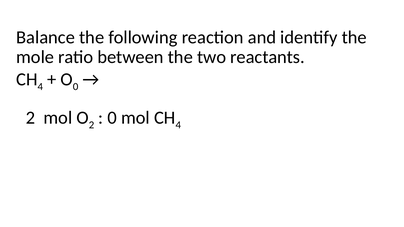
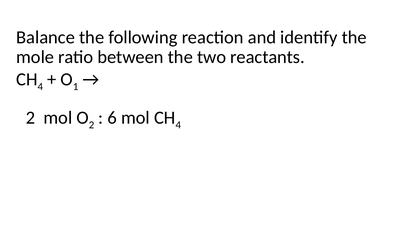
0: 0 -> 1 (76, 87)
0: 0 -> 6 (112, 118)
